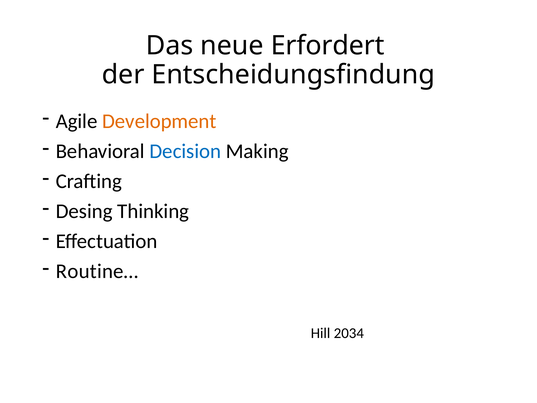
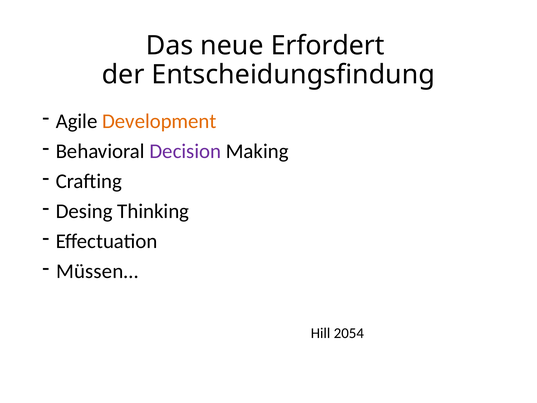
Decision colour: blue -> purple (185, 151)
Routine…: Routine… -> Müssen… (97, 271)
2034: 2034 -> 2054 (349, 333)
